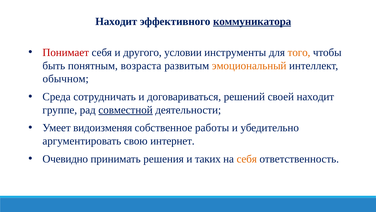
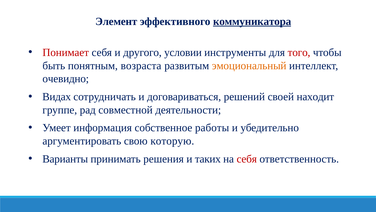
Находит: Находит -> Элемент (116, 21)
того colour: orange -> red (299, 52)
обычном: обычном -> очевидно (66, 79)
Среда: Среда -> Видах (57, 97)
совместной underline: present -> none (126, 110)
видоизменяя: видоизменяя -> информация (103, 128)
интернет: интернет -> которую (172, 141)
Очевидно: Очевидно -> Варианты (65, 159)
себя colour: orange -> red (247, 159)
